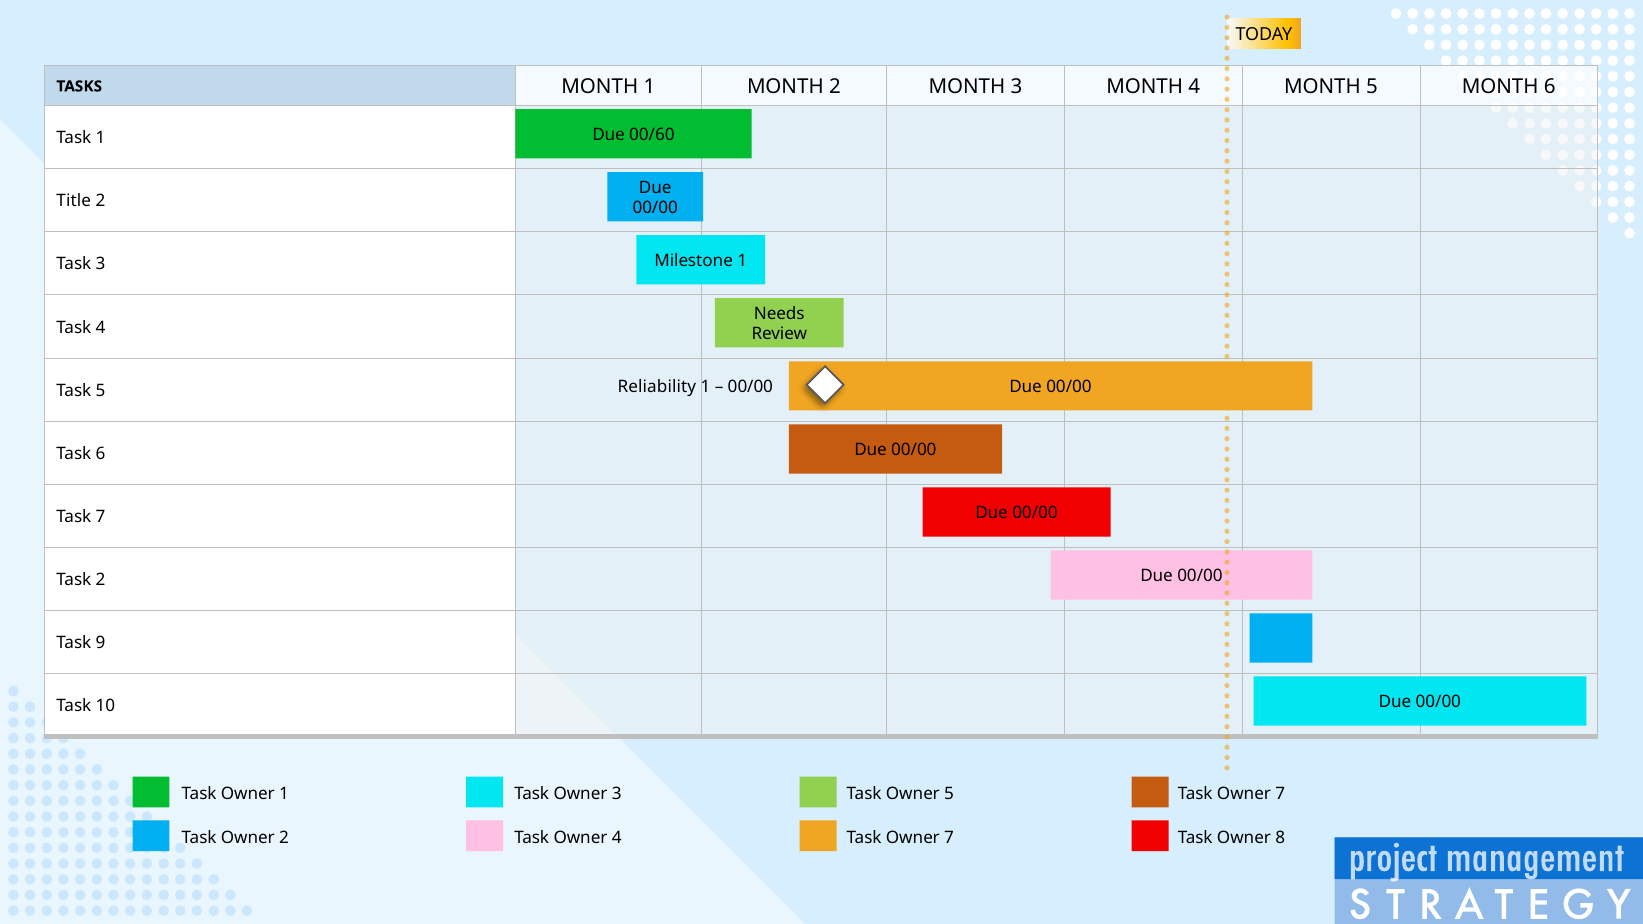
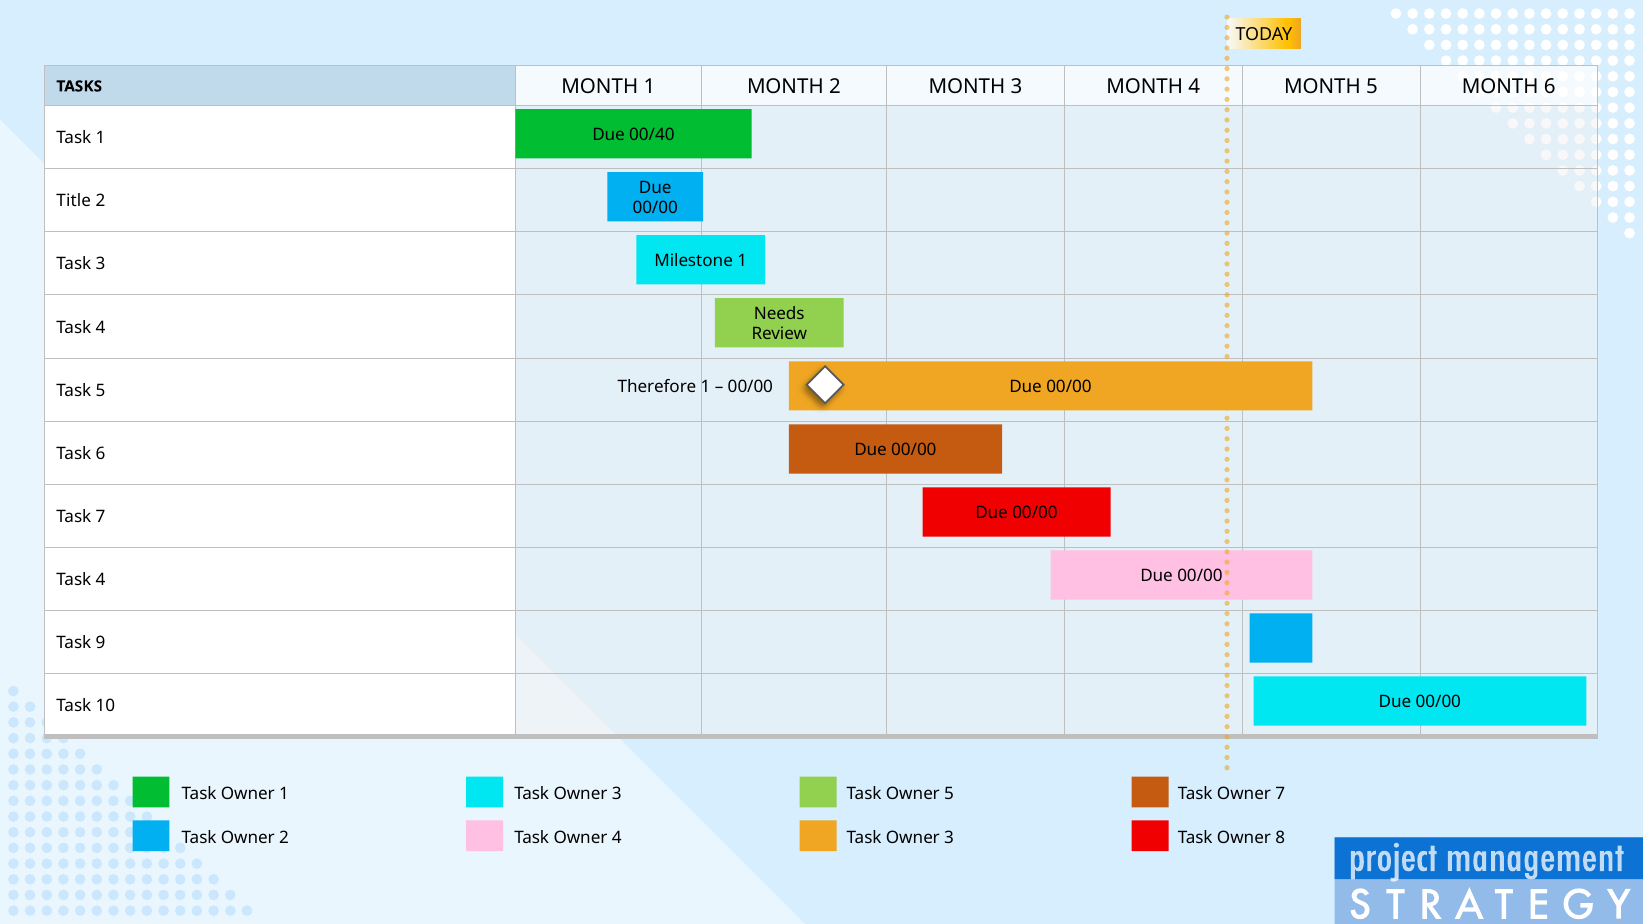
00/60: 00/60 -> 00/40 (652, 135)
Reliability: Reliability -> Therefore (657, 387)
2: 2 -> 4 (101, 580)
7: 7 -> 3 (949, 838)
